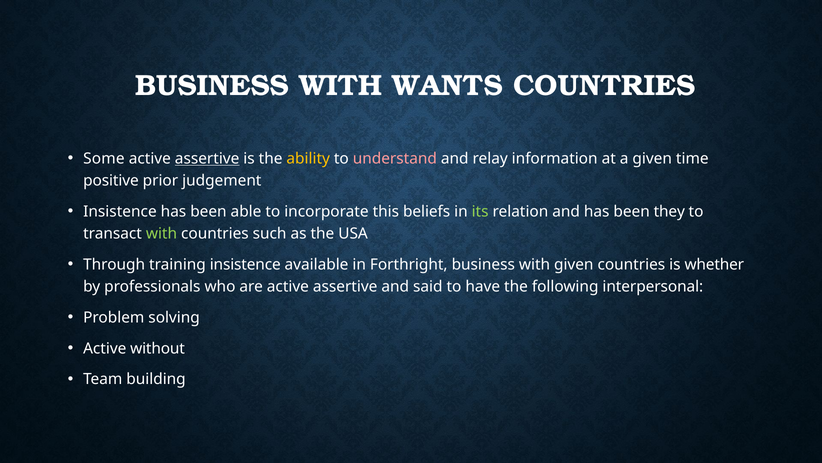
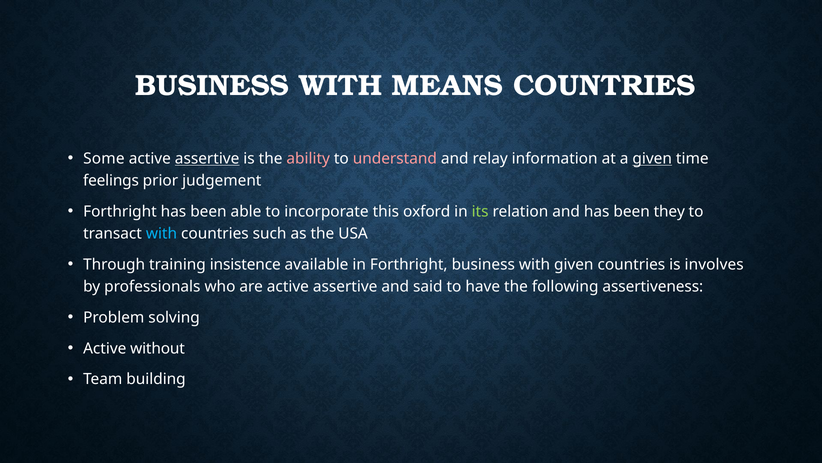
WANTS: WANTS -> MEANS (447, 86)
ability colour: yellow -> pink (308, 158)
given underline: none -> present (652, 158)
positive: positive -> feelings (111, 181)
Insistence: Insistence -> Forthright (120, 211)
beliefs: beliefs -> oxford (427, 211)
with colour: light green -> light blue (161, 234)
whether: whether -> involves (714, 264)
interpersonal: interpersonal -> assertiveness (653, 286)
